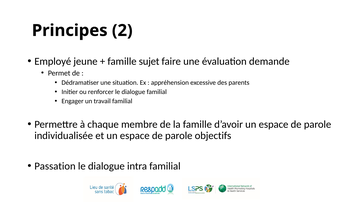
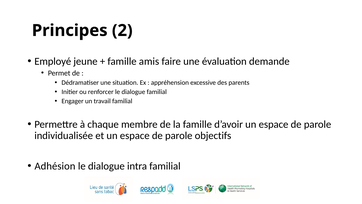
sujet: sujet -> amis (149, 61)
Passation: Passation -> Adhésion (55, 166)
